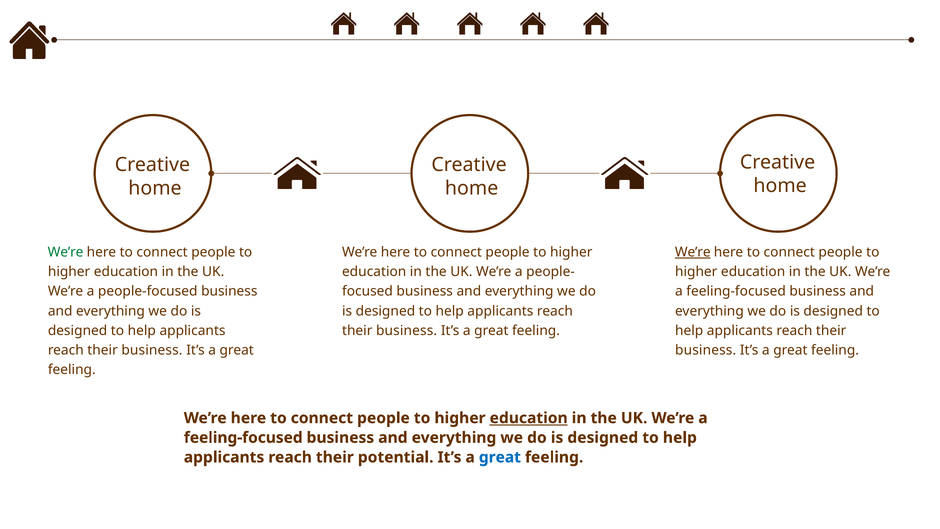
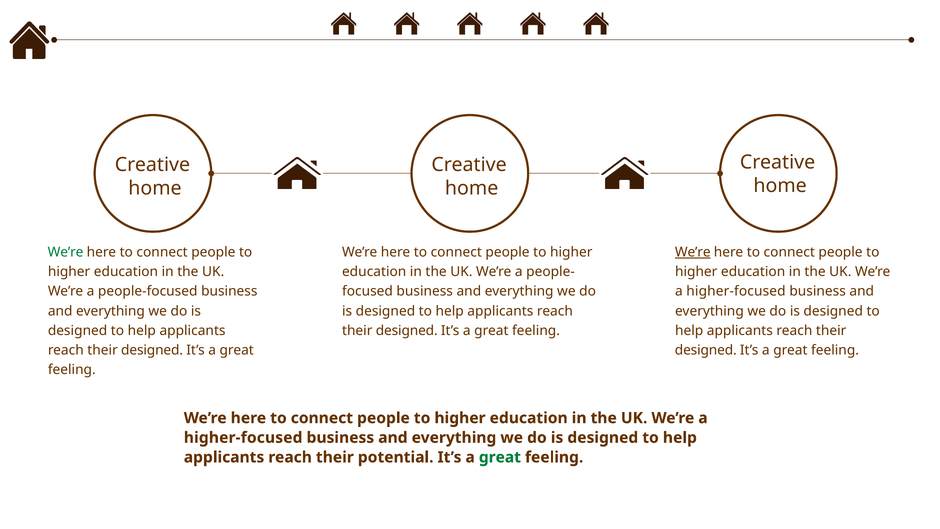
feeling-focused: feeling-focused -> higher-focused (736, 291)
business: business -> designed (407, 331)
business: business -> designed (152, 350)
business: business -> designed (706, 350)
education underline: present -> none (529, 418)
feeling-focused: feeling-focused -> higher-focused (243, 437)
great colour: blue -> green (500, 457)
